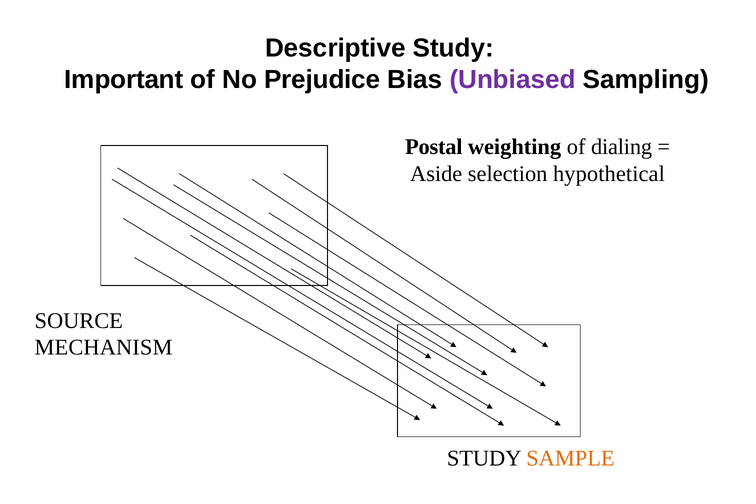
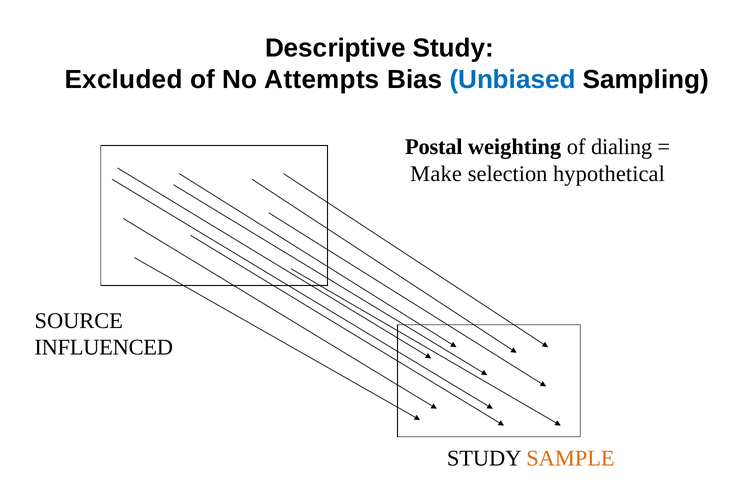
Important: Important -> Excluded (124, 80)
Prejudice: Prejudice -> Attempts (322, 80)
Unbiased colour: purple -> blue (513, 80)
Aside: Aside -> Make (436, 174)
MECHANISM: MECHANISM -> INFLUENCED (104, 348)
